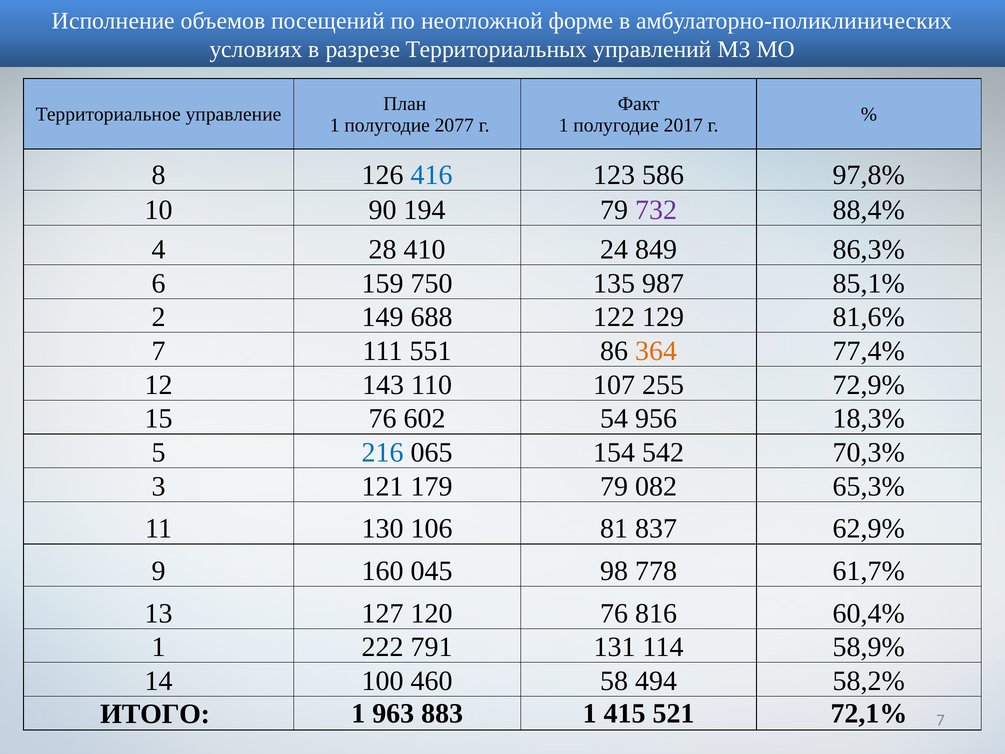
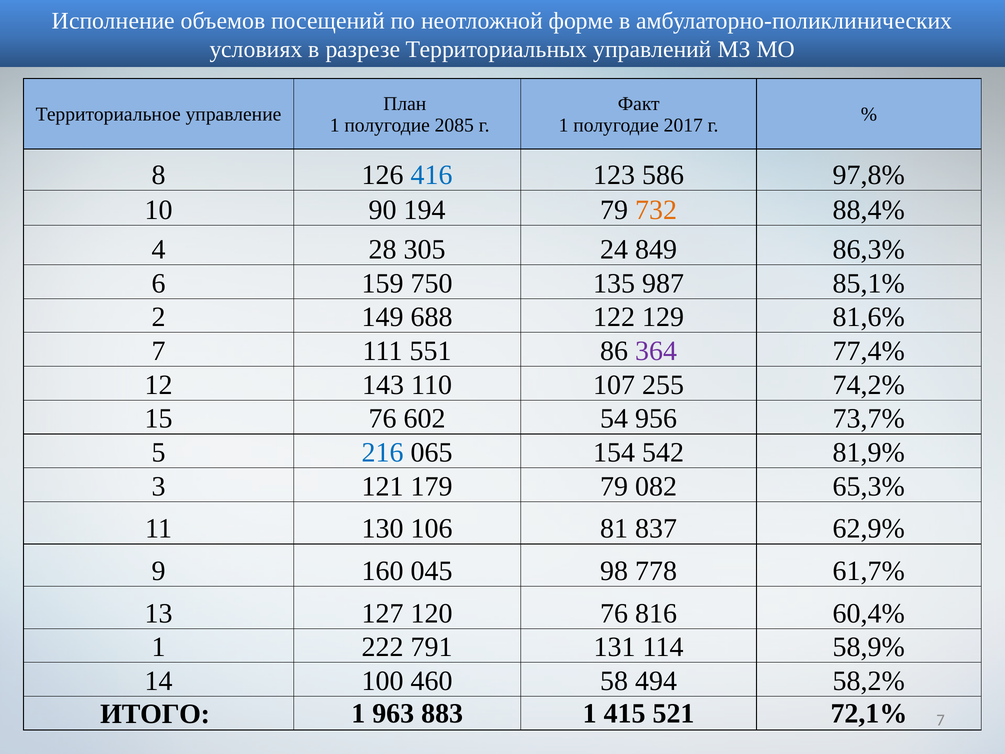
2077: 2077 -> 2085 (454, 125)
732 colour: purple -> orange (656, 210)
410: 410 -> 305 (425, 249)
364 colour: orange -> purple (656, 351)
72,9%: 72,9% -> 74,2% (869, 385)
18,3%: 18,3% -> 73,7% (869, 419)
70,3%: 70,3% -> 81,9% (869, 452)
